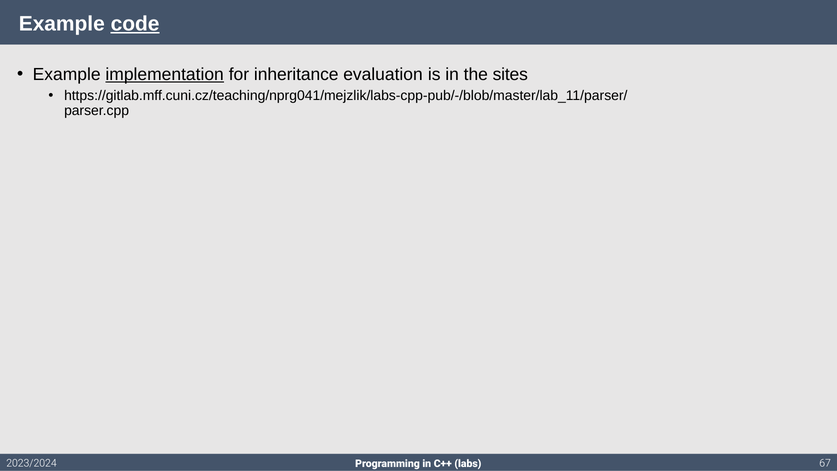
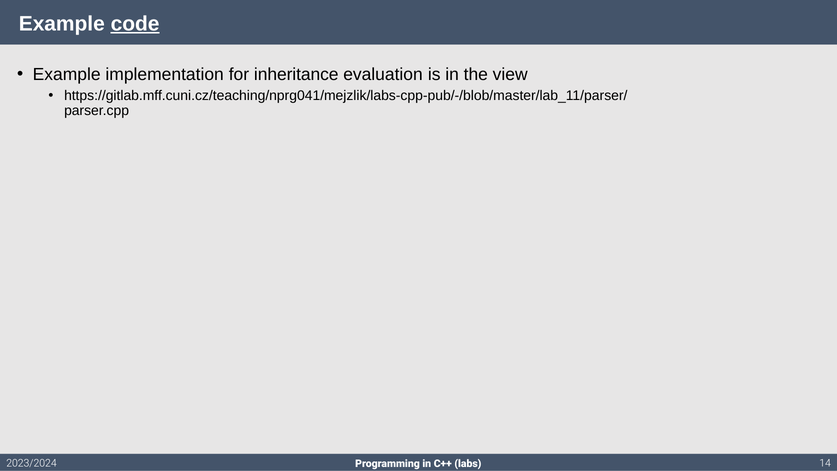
implementation underline: present -> none (165, 74)
sites: sites -> view (510, 74)
67: 67 -> 14 (825, 463)
